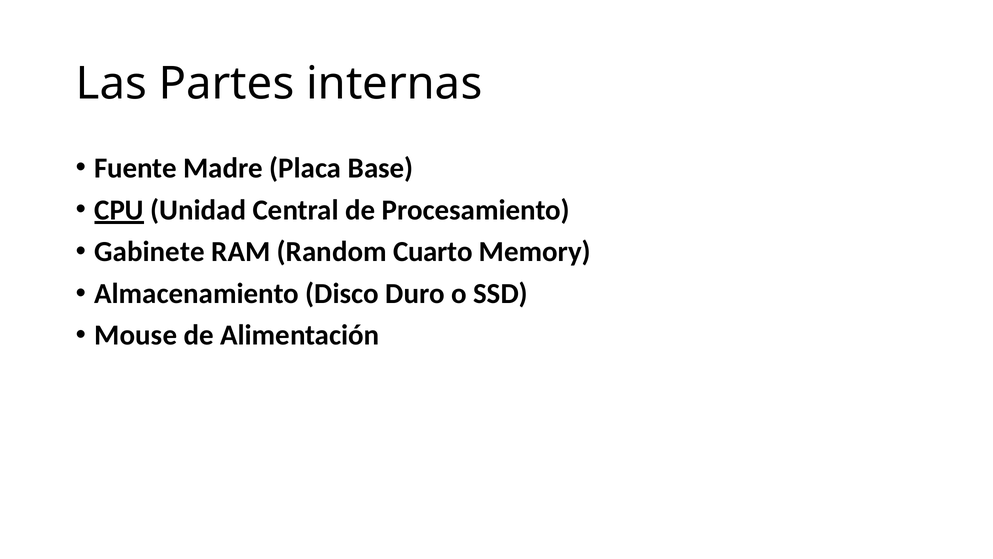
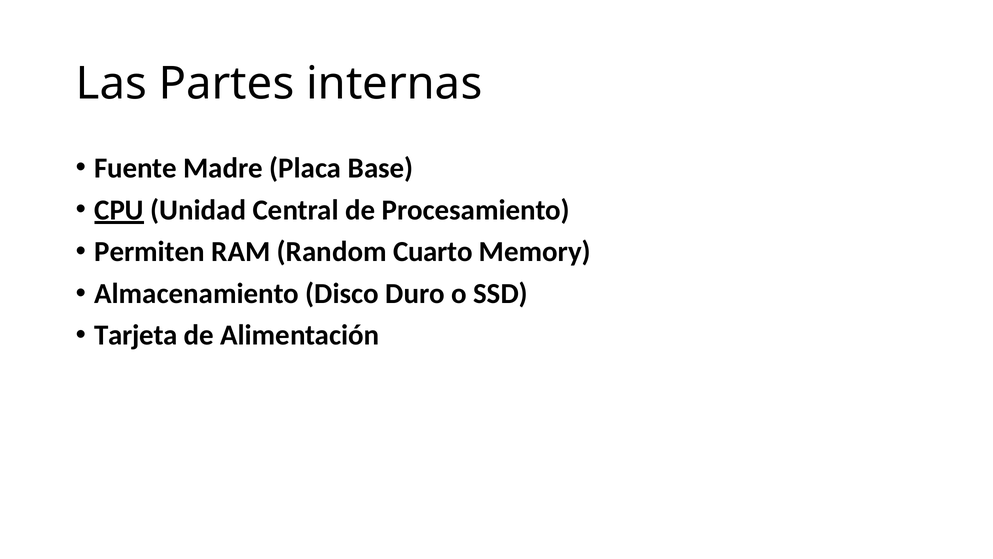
Gabinete: Gabinete -> Permiten (150, 252)
Mouse: Mouse -> Tarjeta (136, 335)
